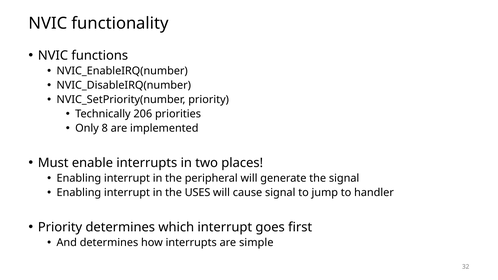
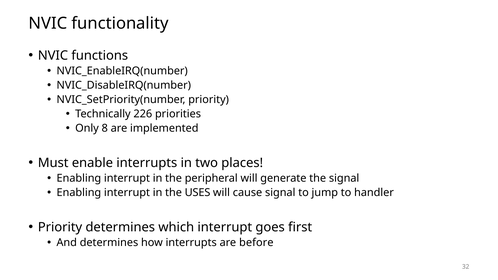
206: 206 -> 226 (143, 114)
simple: simple -> before (256, 243)
